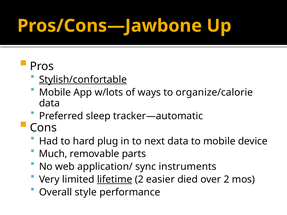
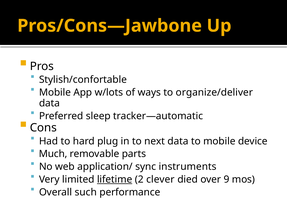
Stylish/confortable underline: present -> none (83, 80)
organize/calorie: organize/calorie -> organize/deliver (214, 93)
easier: easier -> clever (160, 180)
over 2: 2 -> 9 (226, 180)
style: style -> such (86, 192)
